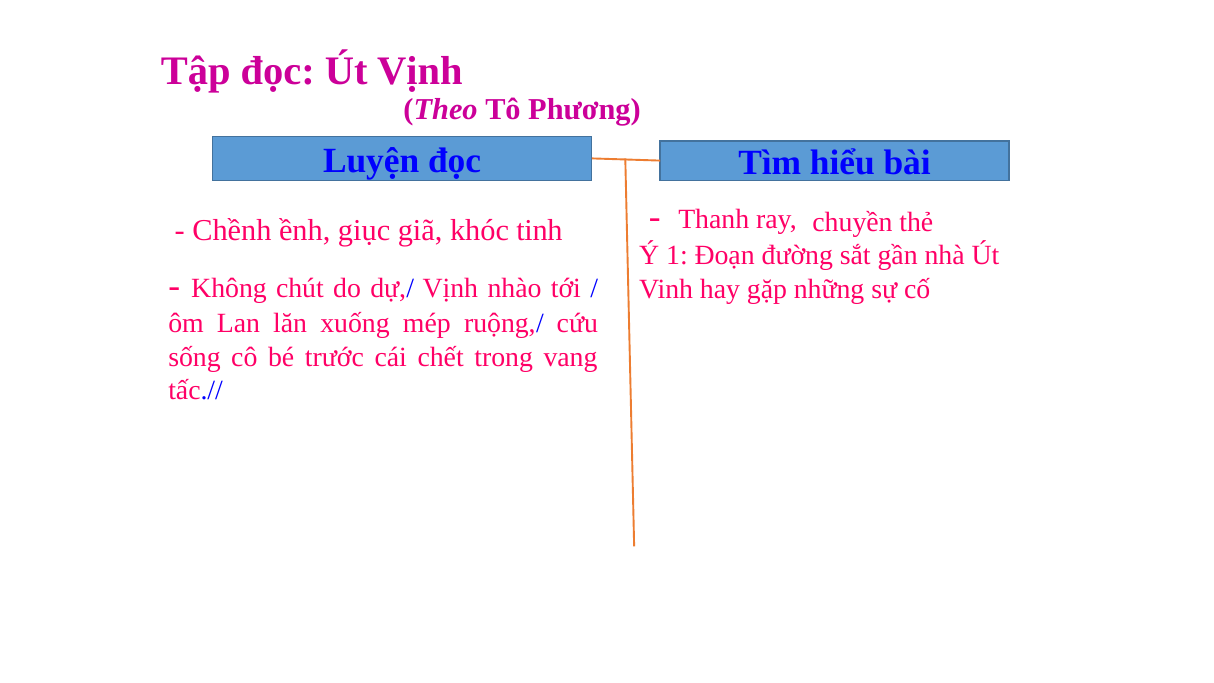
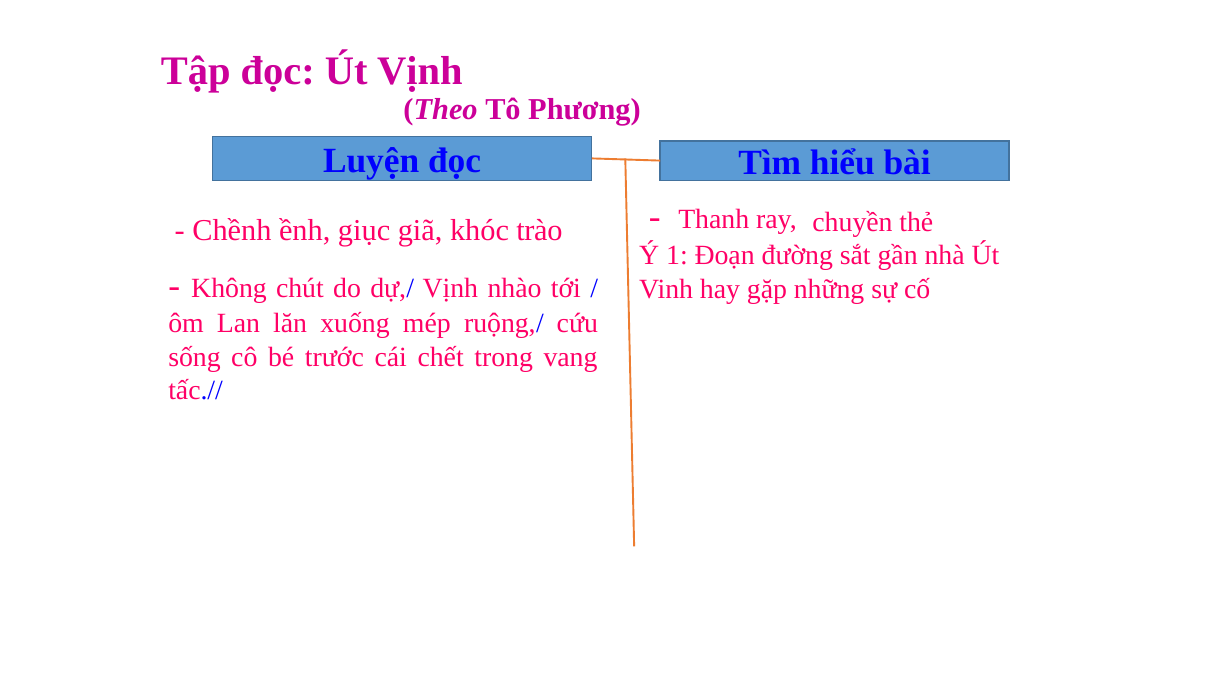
tinh: tinh -> trào (539, 230)
